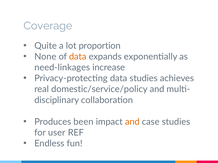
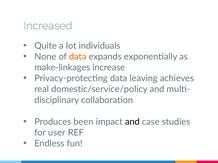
Coverage: Coverage -> Increased (48, 26)
proportion: proportion -> individuals (100, 46)
need-linkages: need-linkages -> make-linkages (62, 68)
data studies: studies -> leaving (144, 79)
and colour: orange -> black (132, 122)
